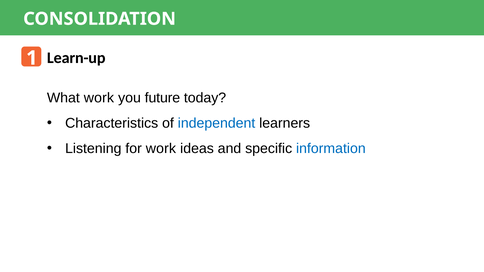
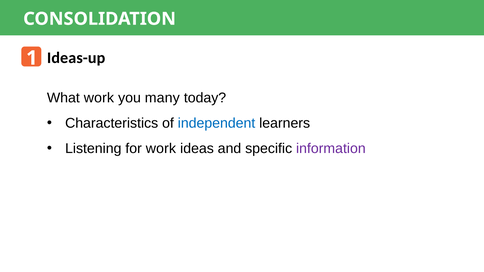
Learn-up: Learn-up -> Ideas-up (76, 58)
future: future -> many (162, 98)
information colour: blue -> purple (331, 149)
